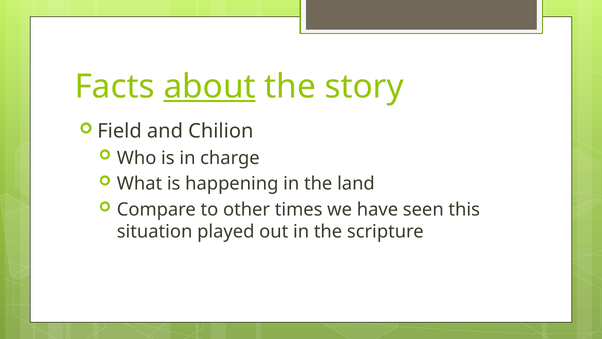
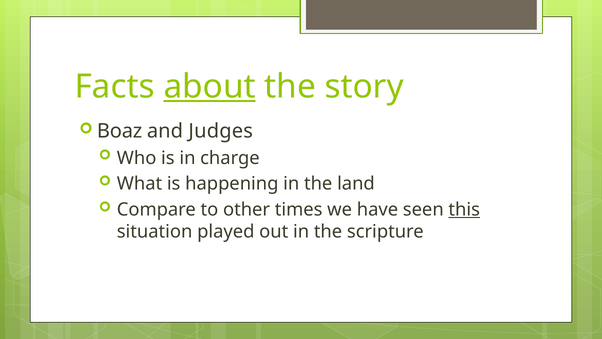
Field: Field -> Boaz (120, 131)
Chilion: Chilion -> Judges (221, 131)
this underline: none -> present (464, 209)
